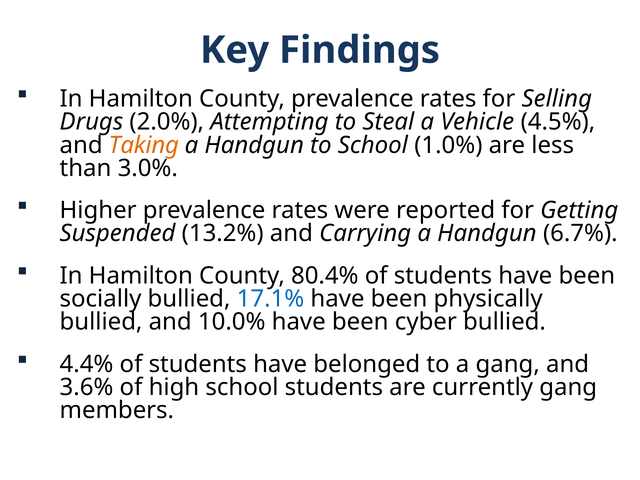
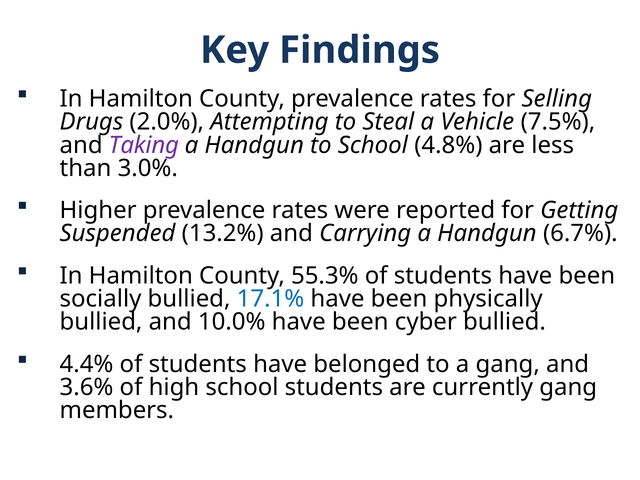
4.5%: 4.5% -> 7.5% (558, 122)
Taking colour: orange -> purple (144, 145)
1.0%: 1.0% -> 4.8% (448, 145)
80.4%: 80.4% -> 55.3% (325, 276)
